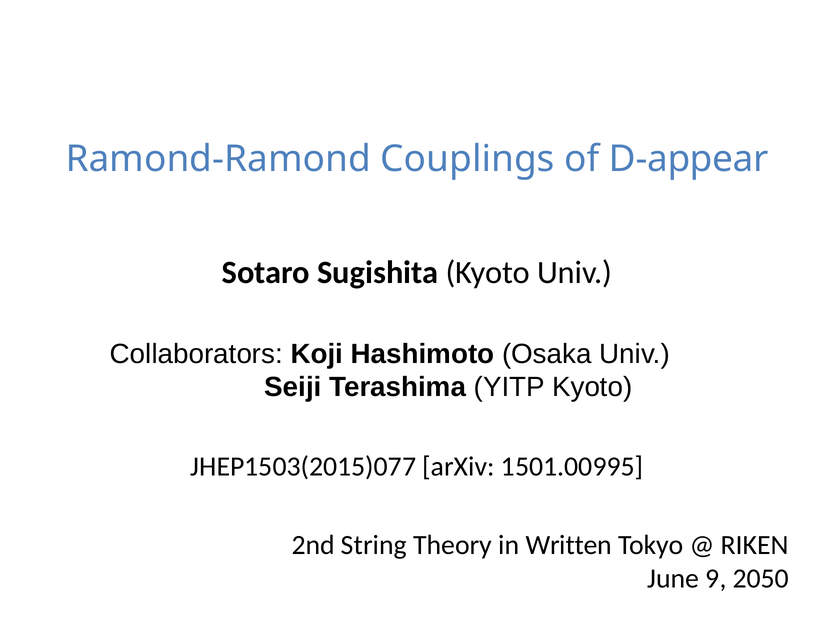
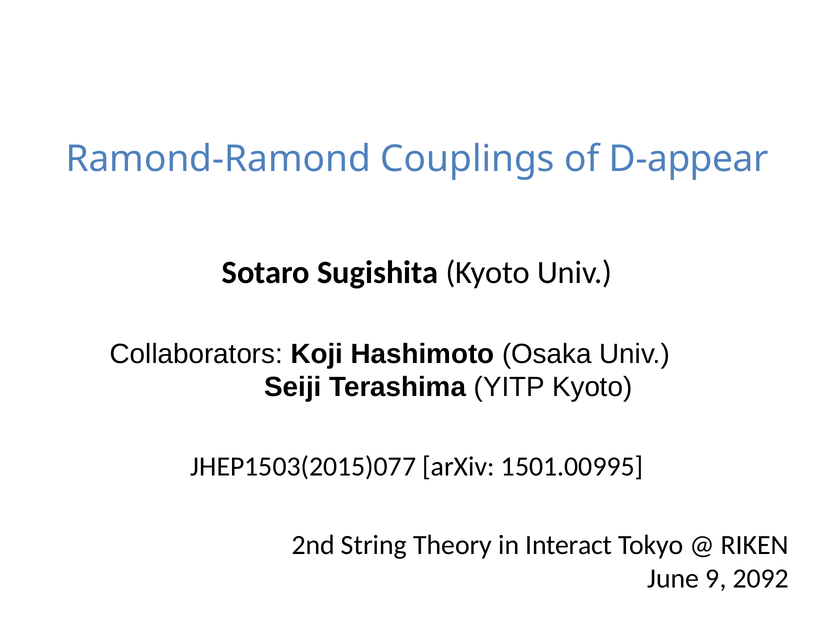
Written: Written -> Interact (569, 546)
2050: 2050 -> 2092 (761, 579)
